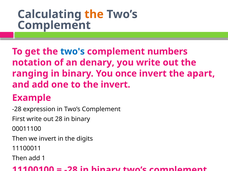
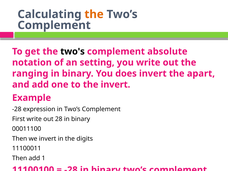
two's colour: blue -> black (73, 51)
numbers: numbers -> absolute (167, 51)
denary: denary -> setting (97, 62)
once: once -> does (126, 74)
